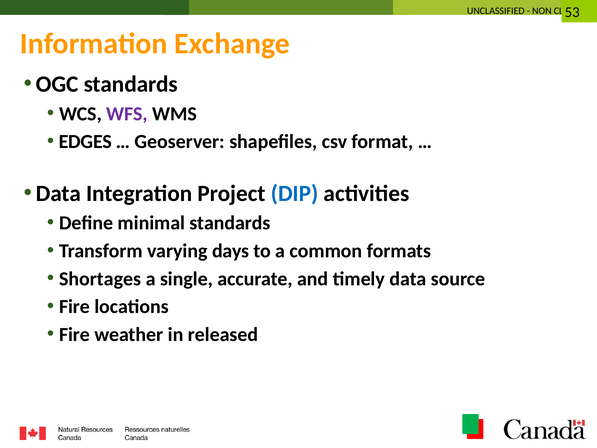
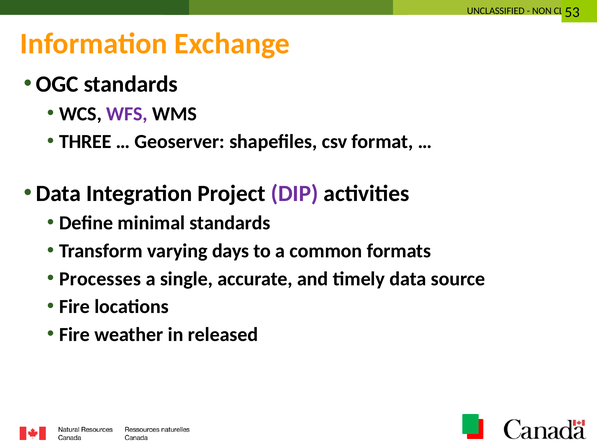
EDGES: EDGES -> THREE (85, 142)
DIP colour: blue -> purple (295, 193)
Shortages: Shortages -> Processes (100, 279)
